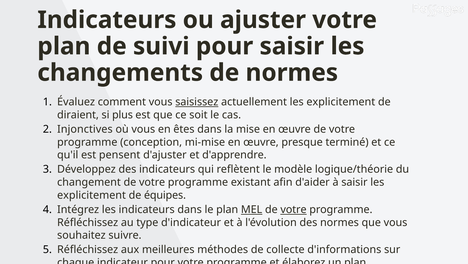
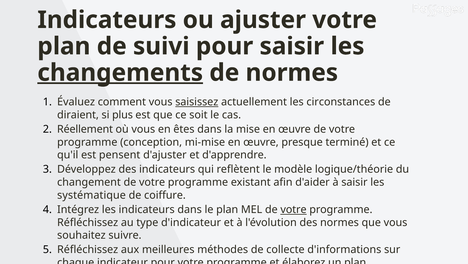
changements underline: none -> present (120, 72)
actuellement les explicitement: explicitement -> circonstances (341, 102)
Injonctives: Injonctives -> Réellement (85, 129)
explicitement: explicitement -> systématique (91, 195)
équipes: équipes -> coiffure (165, 195)
MEL underline: present -> none (252, 209)
